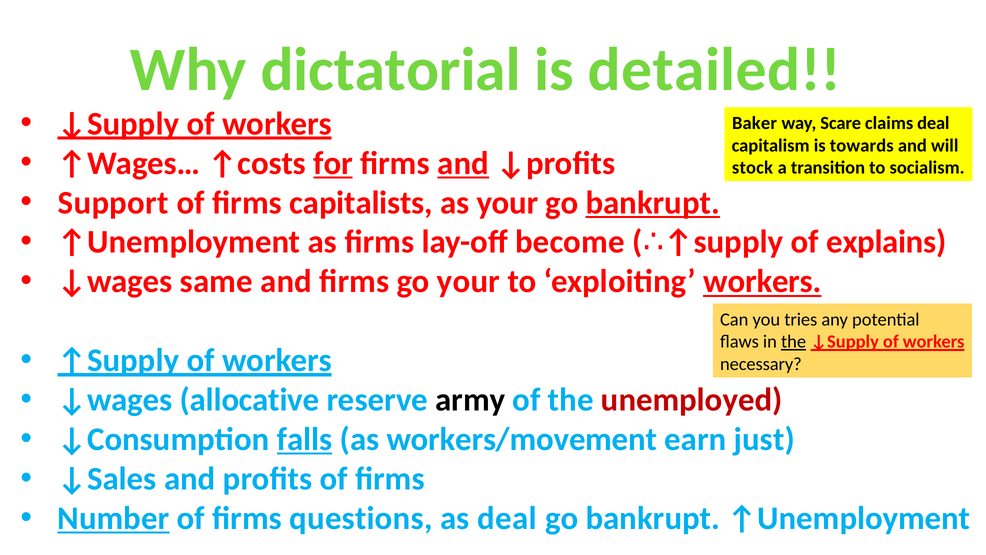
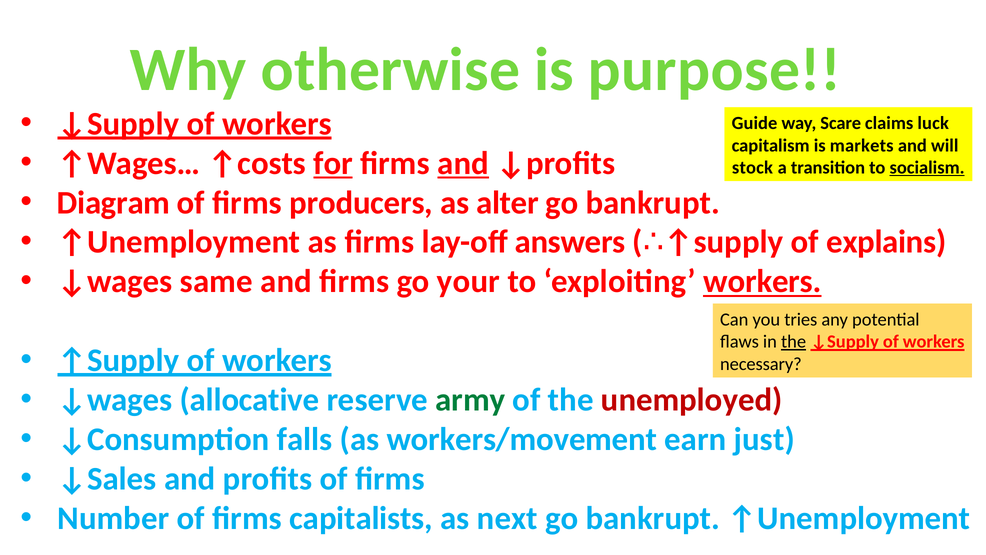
dictatorial: dictatorial -> otherwise (390, 70)
detailed: detailed -> purpose (714, 70)
Baker: Baker -> Guide (755, 123)
claims deal: deal -> luck (933, 123)
towards: towards -> markets (862, 145)
socialism underline: none -> present (927, 168)
Support: Support -> Diagram (114, 203)
capitalists: capitalists -> producers (361, 203)
as your: your -> alter (507, 203)
bankrupt underline: present -> none (653, 203)
become: become -> answers (570, 242)
army colour: black -> green (470, 400)
falls underline: present -> none (305, 439)
Number underline: present -> none (113, 518)
questions: questions -> capitalists (361, 518)
as deal: deal -> next (507, 518)
